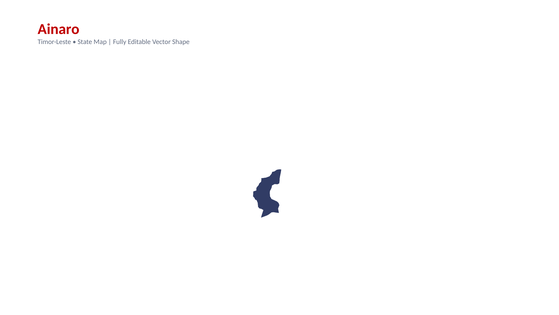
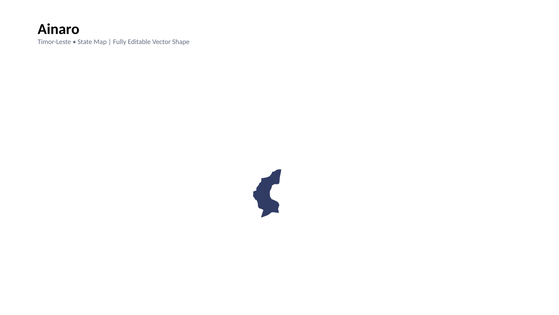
Ainaro colour: red -> black (59, 29)
